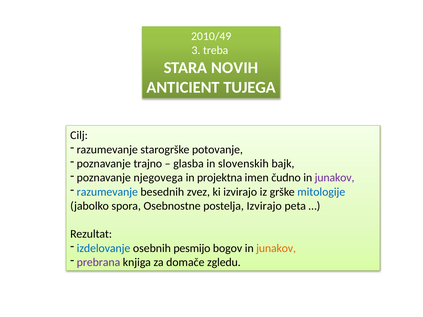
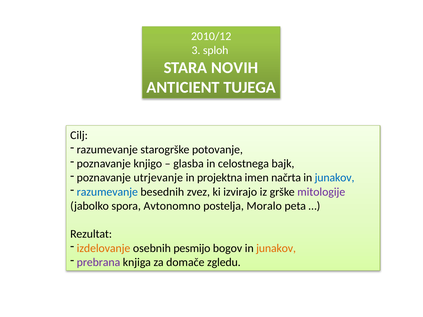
2010/49: 2010/49 -> 2010/12 (211, 36)
treba: treba -> sploh (216, 50)
trajno: trajno -> knjigo (148, 164)
slovenskih: slovenskih -> celostnega (243, 164)
njegovega: njegovega -> utrjevanje (158, 178)
čudno: čudno -> načrta (286, 178)
junakov colour: purple -> blue (335, 178)
mitologije colour: blue -> purple (321, 192)
Osebnostne: Osebnostne -> Avtonomno (172, 206)
postelja Izvirajo: Izvirajo -> Moralo (264, 206)
izdelovanje colour: blue -> orange (104, 248)
